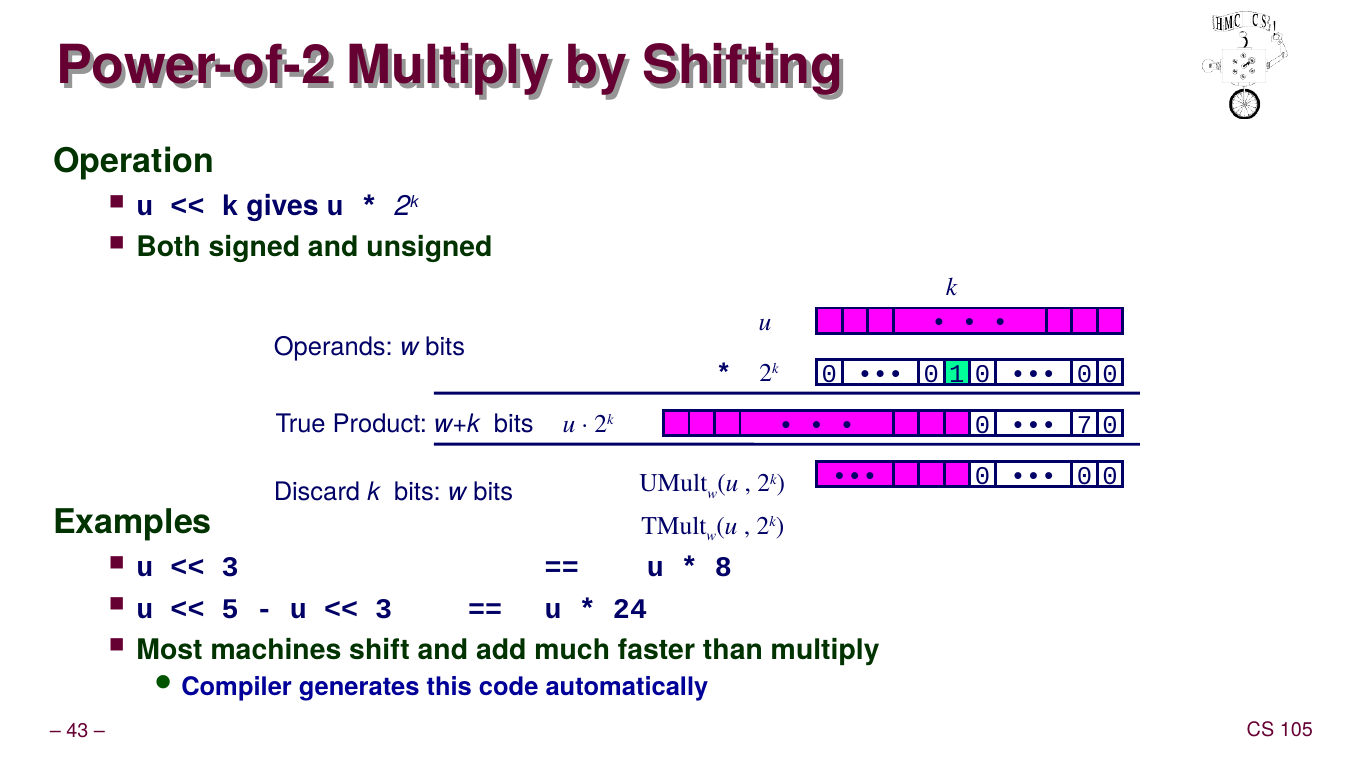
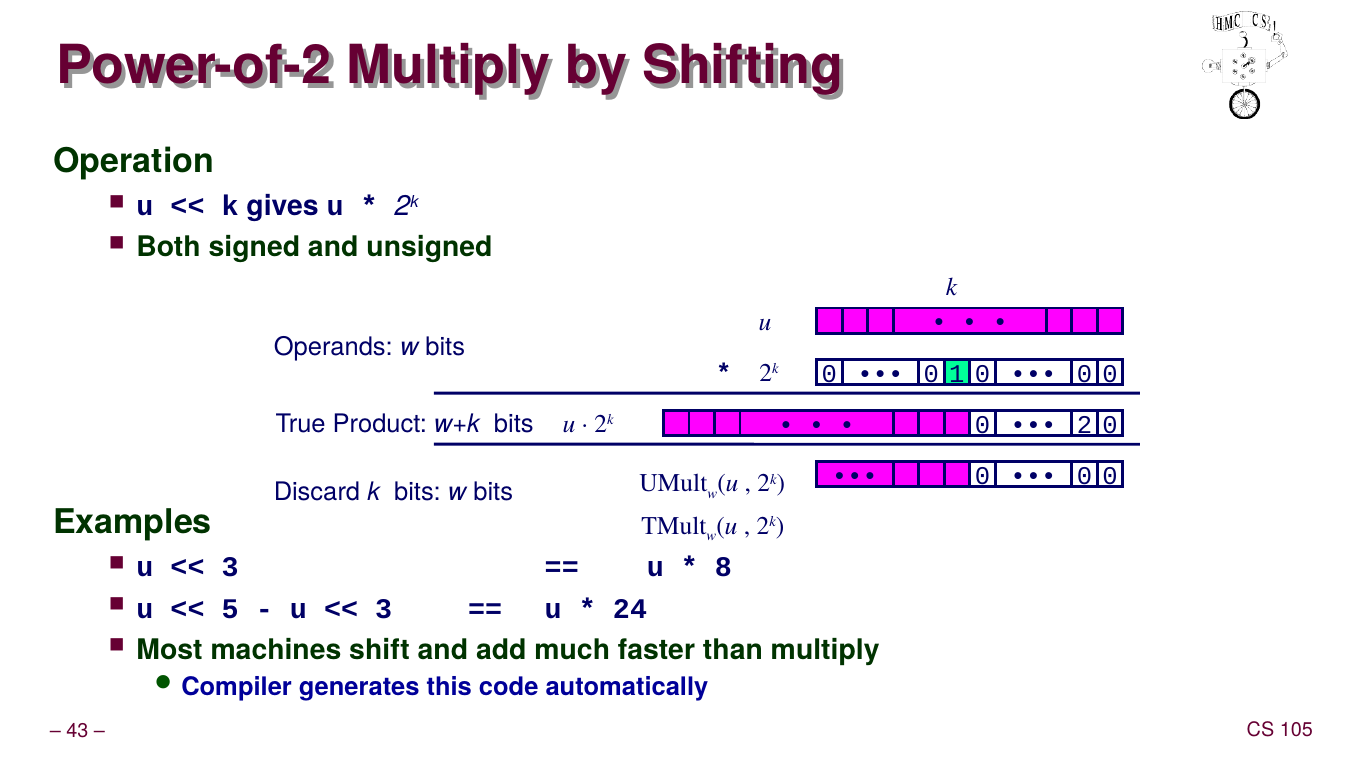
7: 7 -> 2 (1084, 424)
